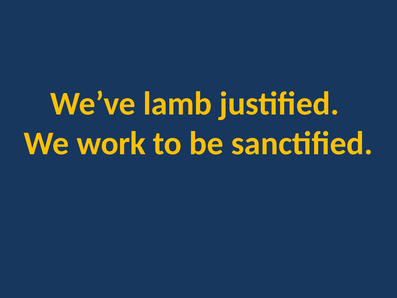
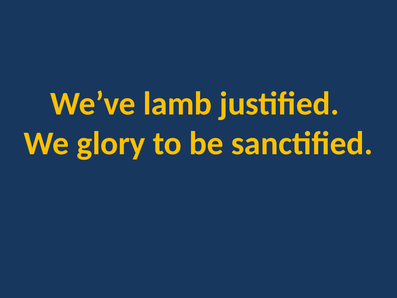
work: work -> glory (111, 143)
